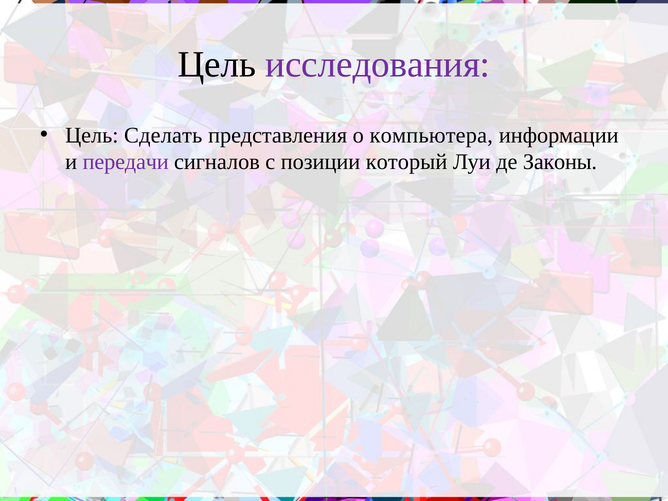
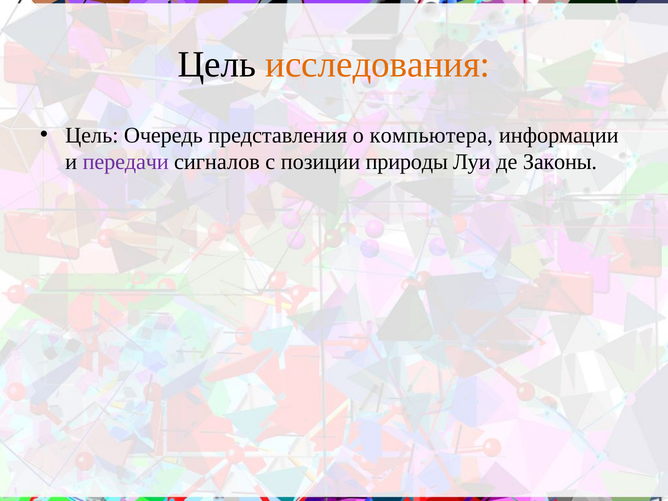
исследования colour: purple -> orange (378, 64)
Сделать: Сделать -> Очередь (163, 135)
который: который -> природы (407, 162)
